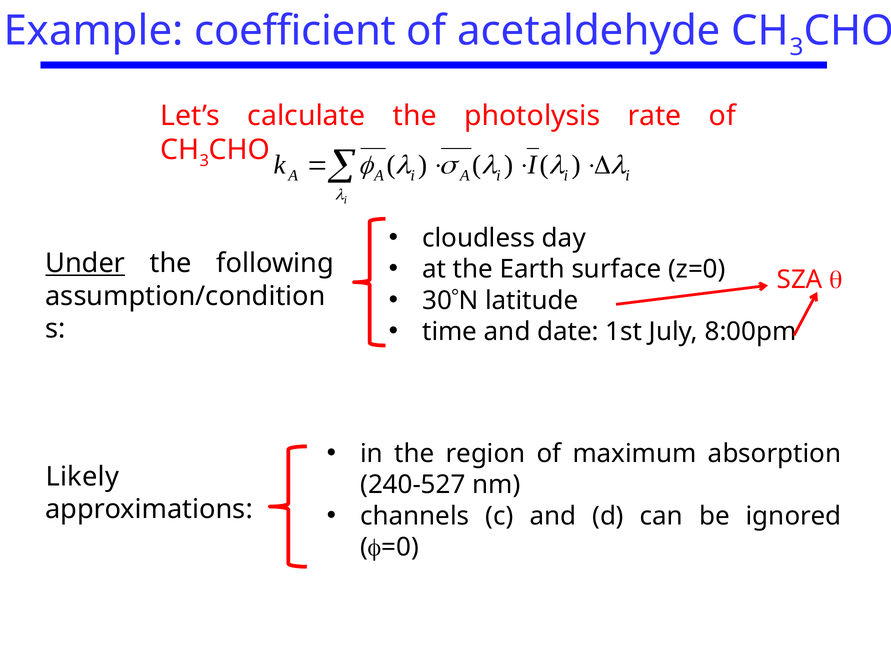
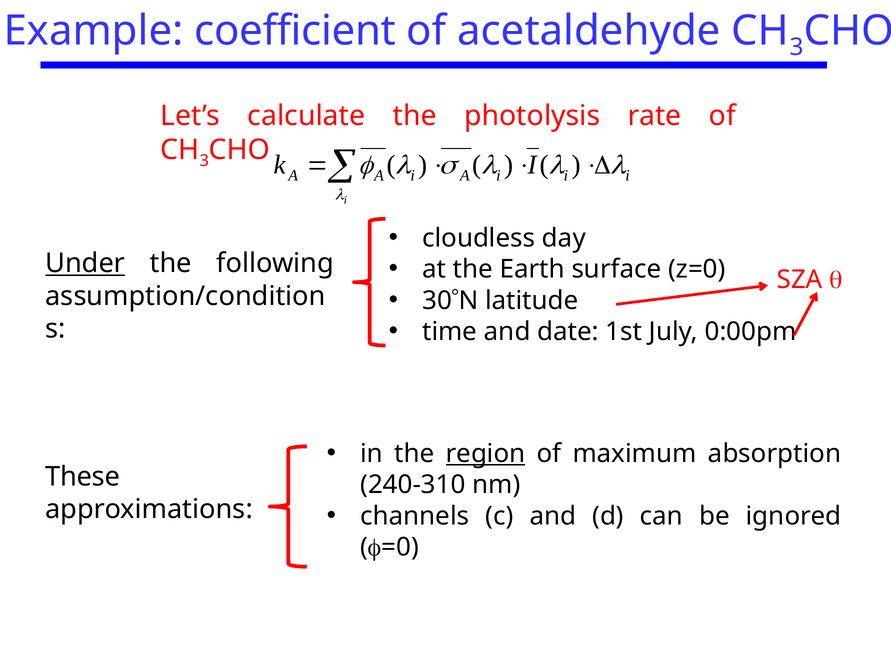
8:00pm: 8:00pm -> 0:00pm (751, 332)
region underline: none -> present (486, 454)
Likely: Likely -> These (83, 477)
240-527: 240-527 -> 240-310 (413, 485)
